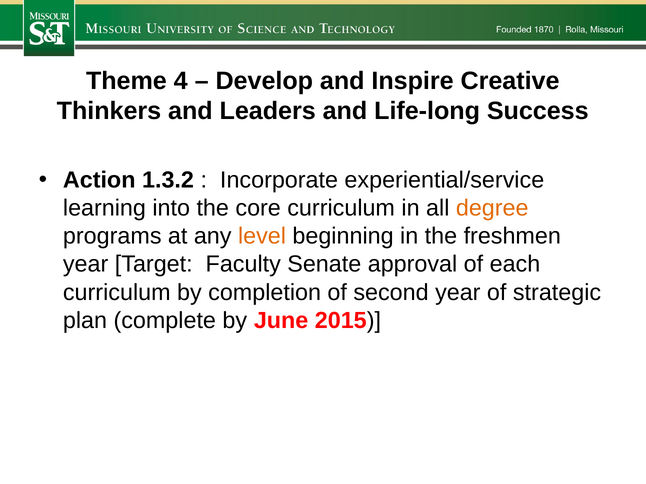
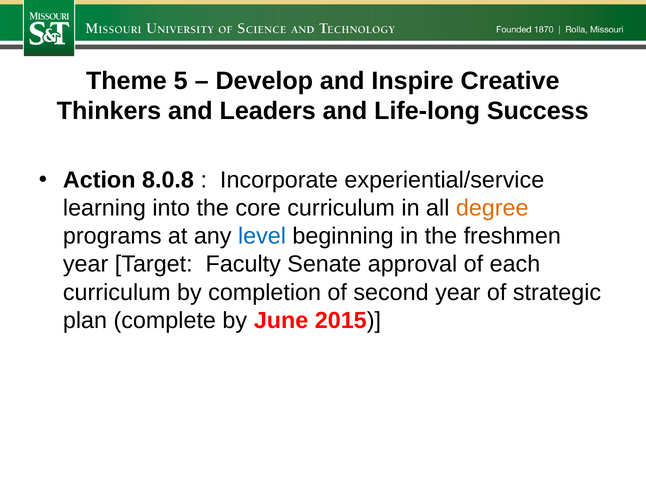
4: 4 -> 5 (181, 81)
1.3.2: 1.3.2 -> 8.0.8 (168, 180)
level colour: orange -> blue (262, 237)
